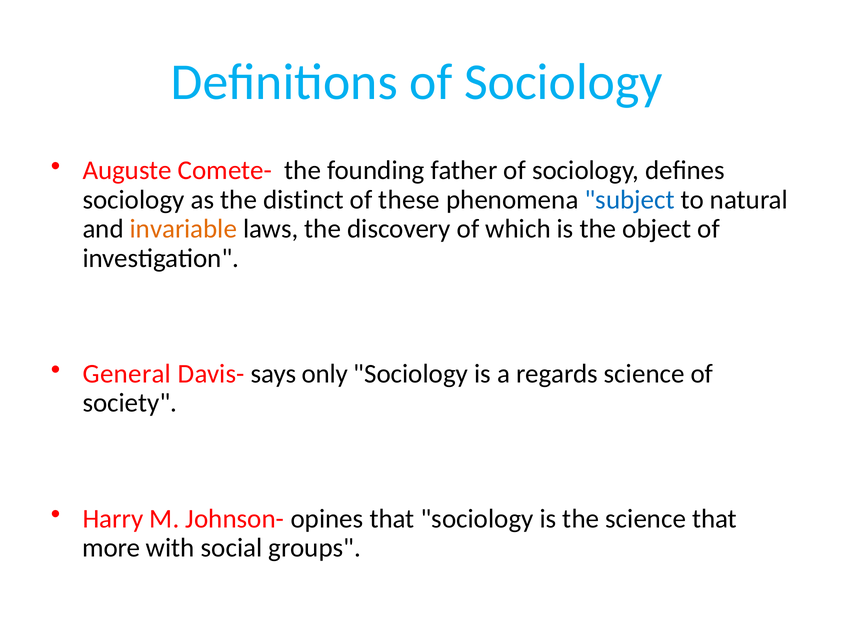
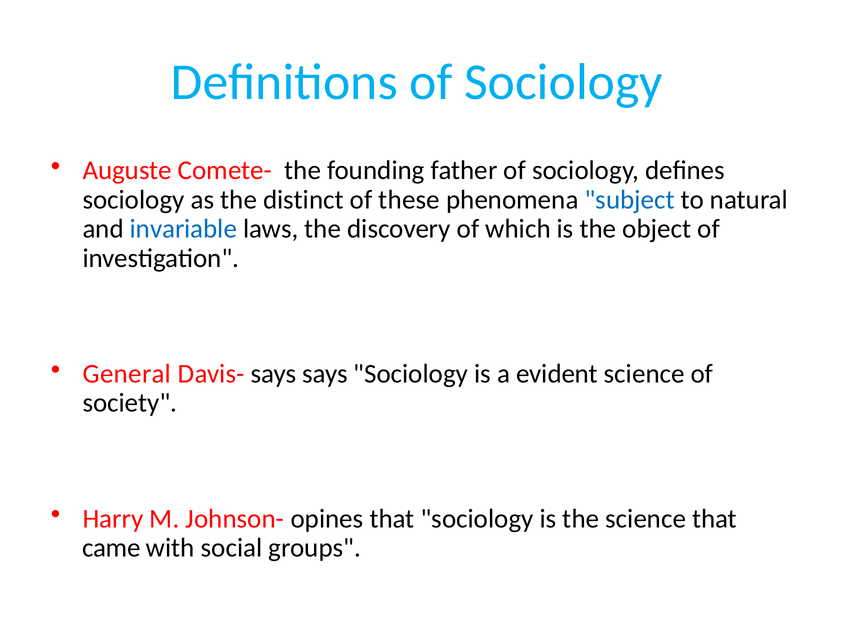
invariable colour: orange -> blue (183, 229)
says only: only -> says (325, 374)
regards: regards -> evident (557, 374)
more: more -> came (111, 548)
